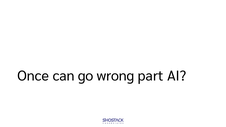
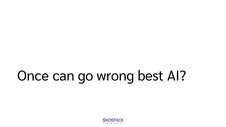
part: part -> best (151, 76)
